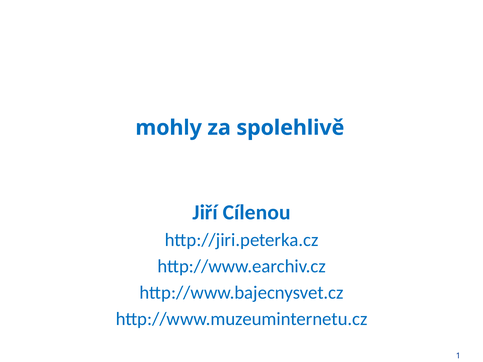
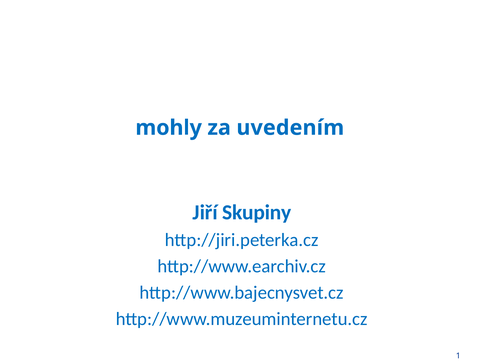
spolehlivě: spolehlivě -> uvedením (290, 128)
Cílenou: Cílenou -> Skupiny (257, 212)
